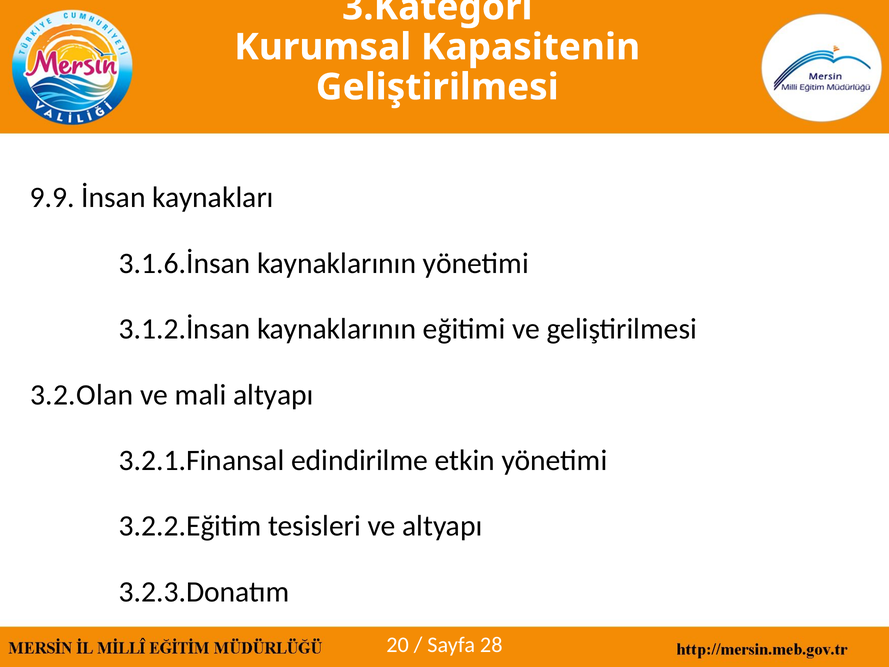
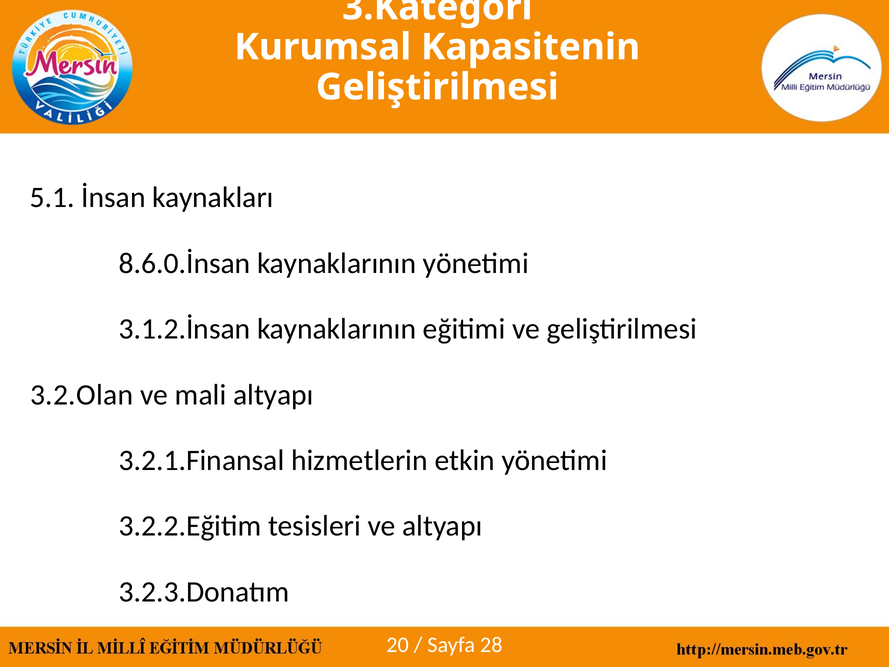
9.9: 9.9 -> 5.1 (52, 198)
3.1.6.İnsan: 3.1.6.İnsan -> 8.6.0.İnsan (185, 263)
edindirilme: edindirilme -> hizmetlerin (359, 460)
